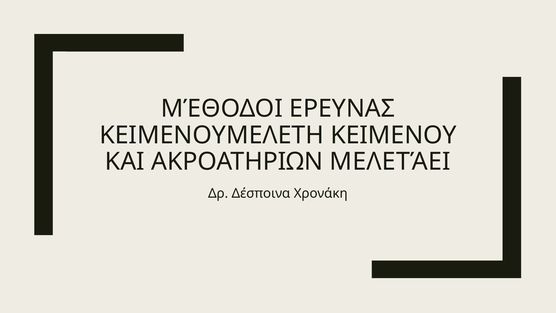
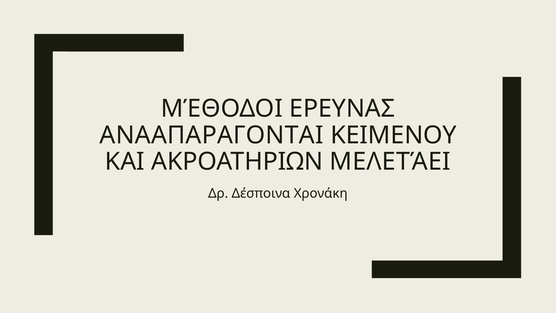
ΚΕΙΜΕΝΟΥΜΕΛΕΤΗ: ΚΕΙΜΕΝΟΥΜΕΛΕΤΗ -> ΑΝΑΑΠΑΡΑΓΟΝΤΑΙ (212, 135)
